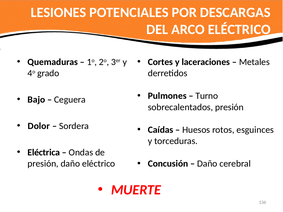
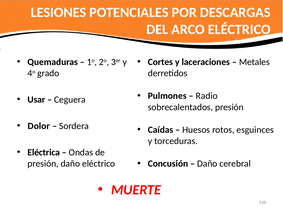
Turno: Turno -> Radio (207, 96)
Bajo: Bajo -> Usar (36, 100)
